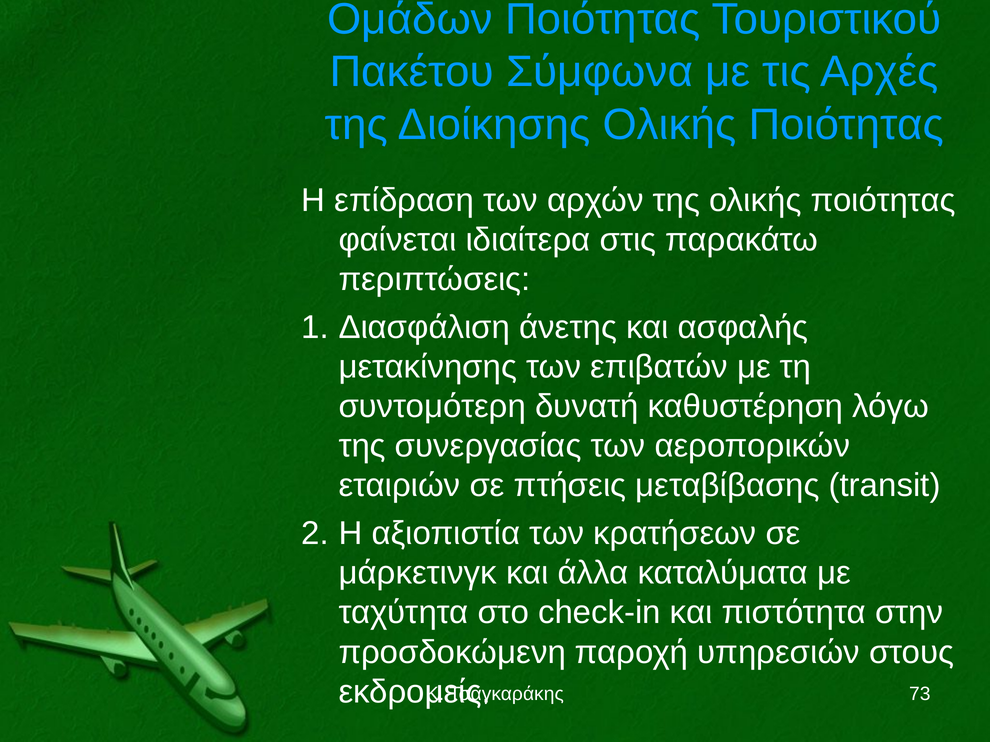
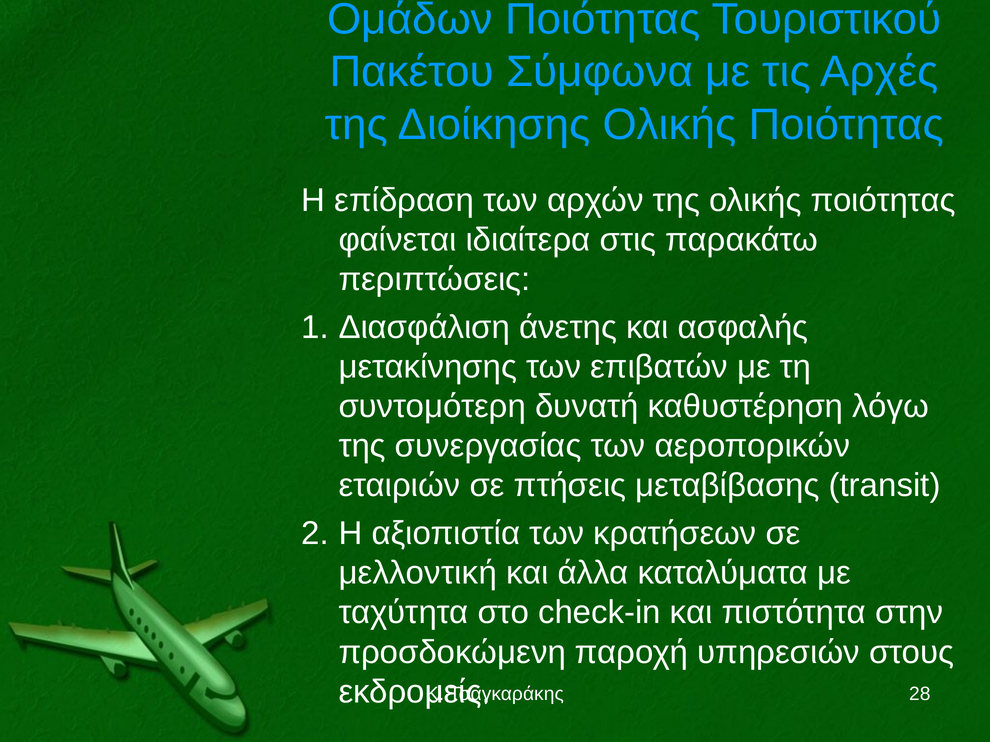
μάρκετινγκ: μάρκετινγκ -> μελλοντική (418, 573)
73: 73 -> 28 (920, 694)
